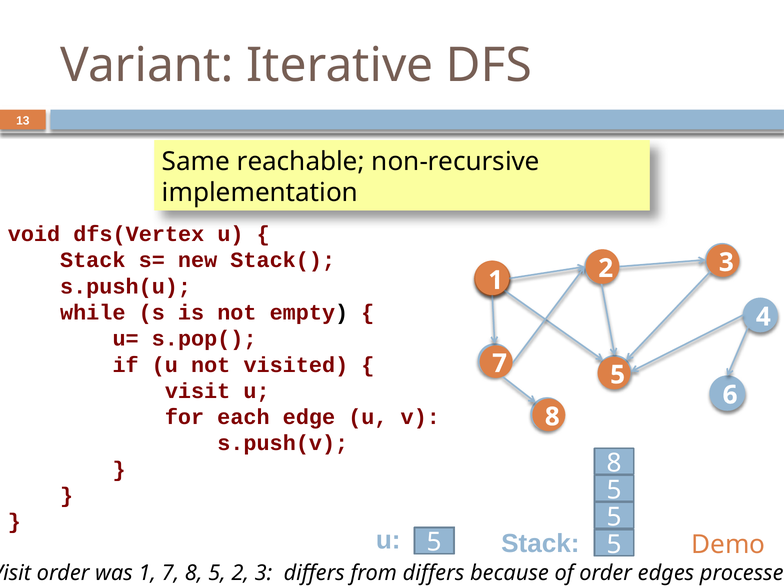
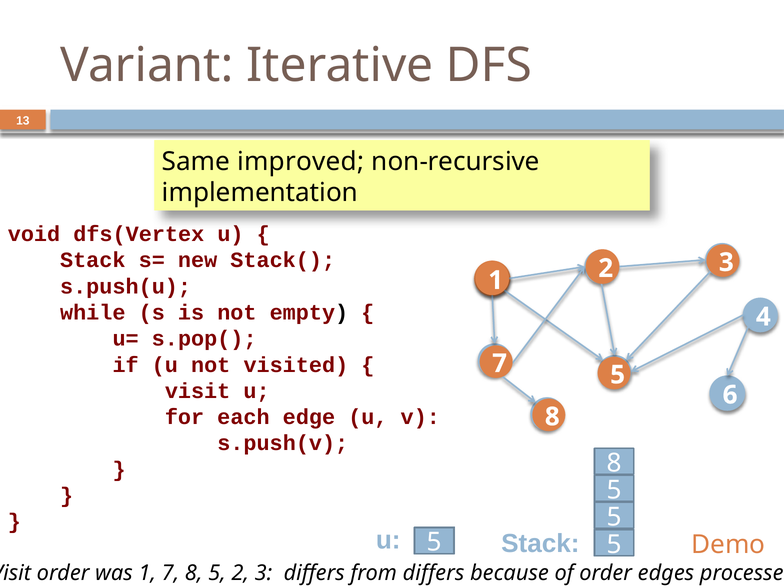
reachable: reachable -> improved (301, 161)
